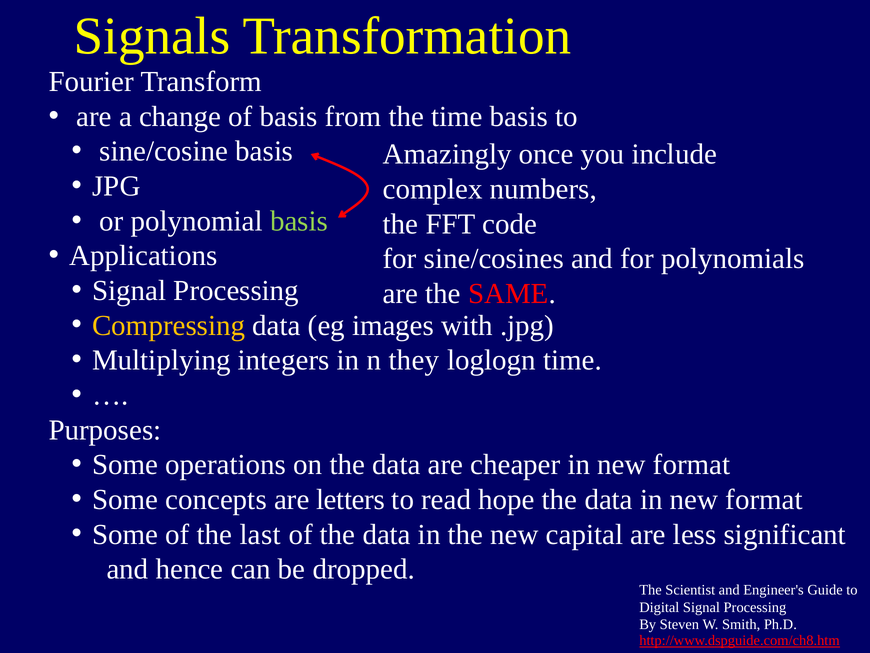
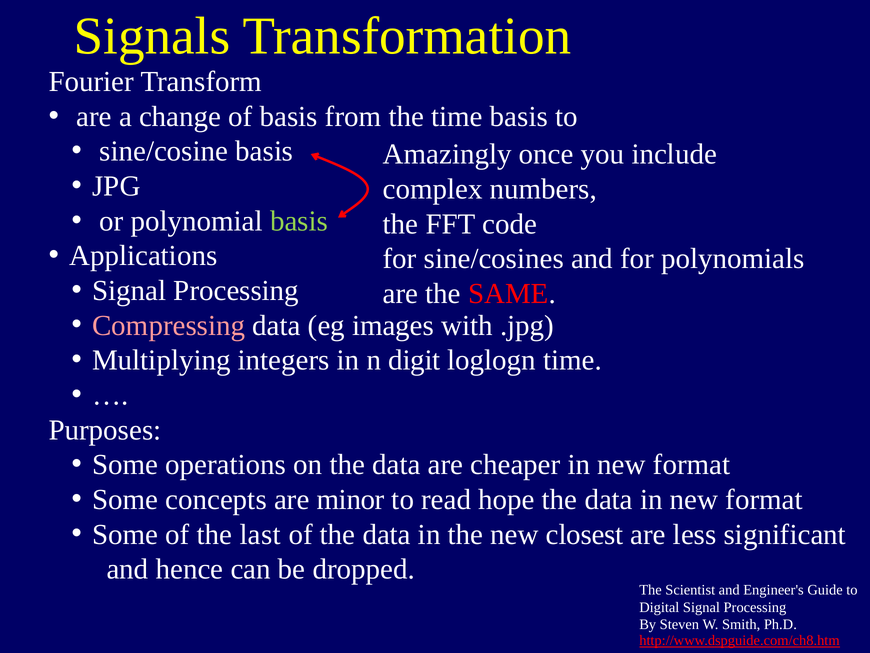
Compressing colour: yellow -> pink (169, 325)
they: they -> digit (414, 360)
letters: letters -> minor (351, 499)
capital: capital -> closest (585, 534)
